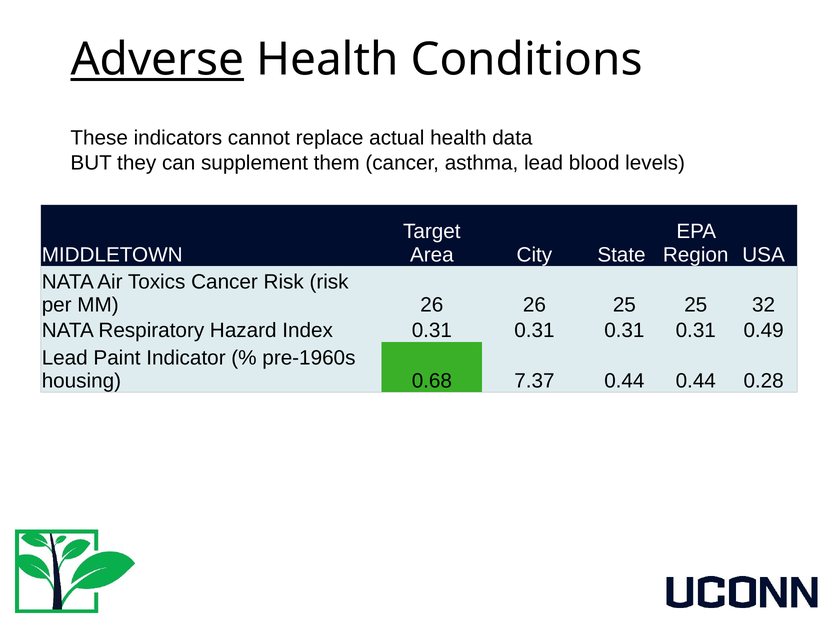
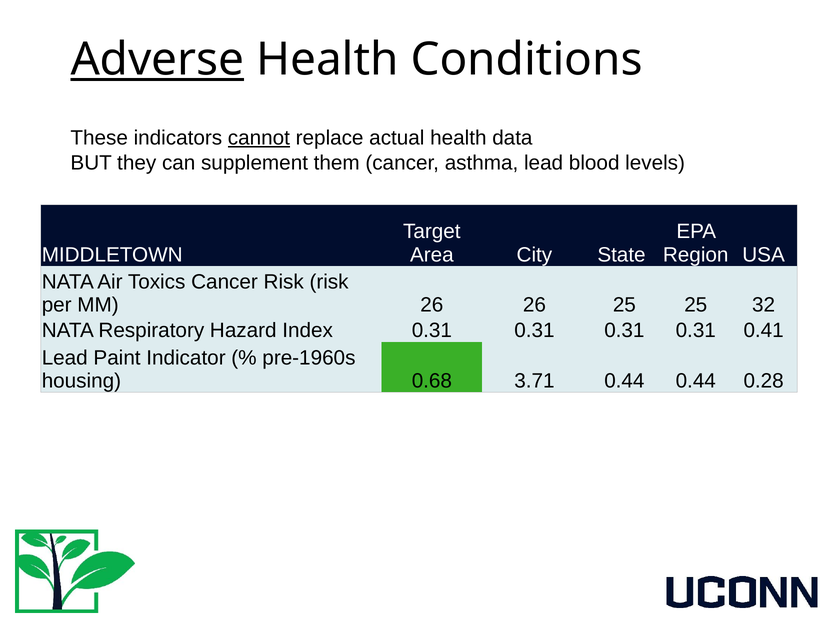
cannot underline: none -> present (259, 138)
0.49: 0.49 -> 0.41 (764, 331)
7.37: 7.37 -> 3.71 (534, 381)
